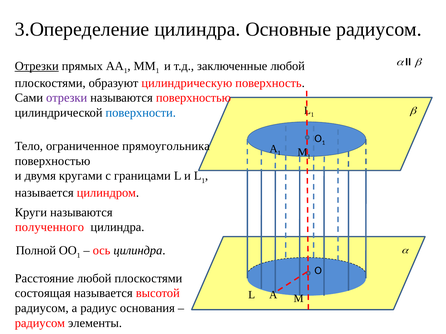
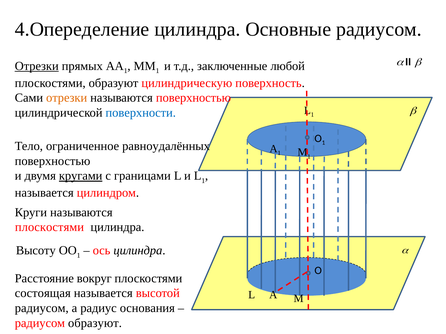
3.Опеределение: 3.Опеределение -> 4.Опеределение (82, 29)
отрезки colour: purple -> orange (67, 98)
прямоугольника: прямоугольника -> равноудалённых (166, 146)
кругами underline: none -> present (81, 176)
полученного: полученного -> плоскостями (49, 227)
Полной: Полной -> Высоту (36, 251)
Расстояние любой: любой -> вокруг (94, 279)
радиусом элементы: элементы -> образуют (95, 323)
